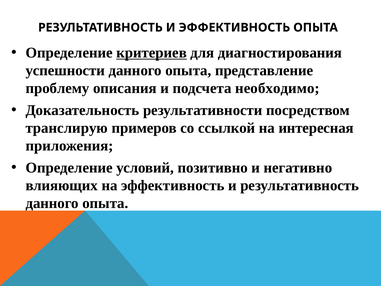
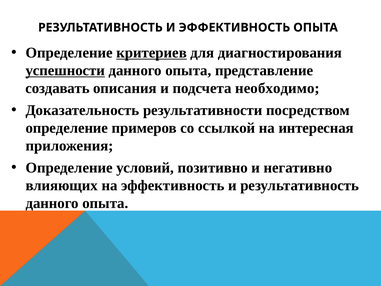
успешности underline: none -> present (65, 70)
проблему: проблему -> создавать (58, 88)
транслирую: транслирую -> определение (67, 128)
